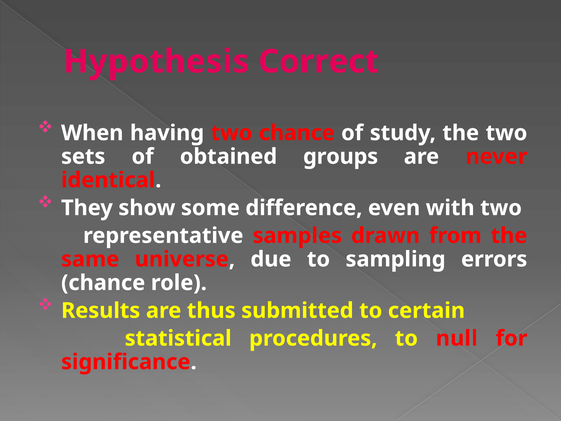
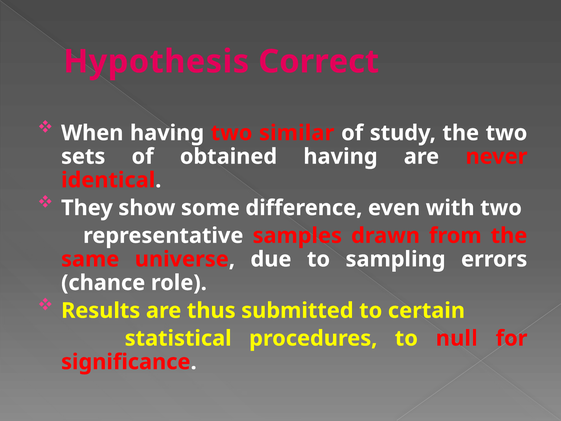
two chance: chance -> similar (297, 133)
obtained groups: groups -> having (340, 156)
